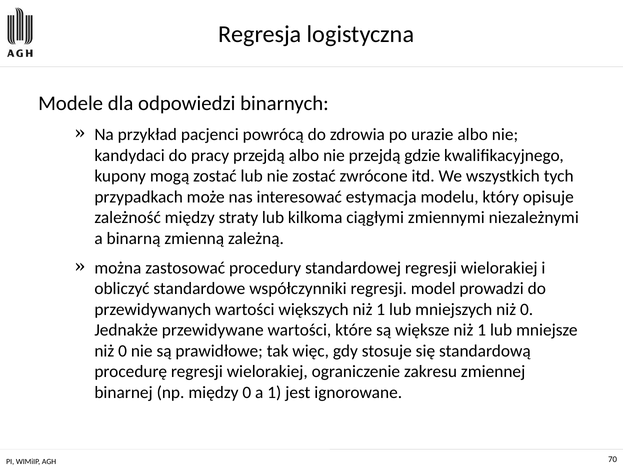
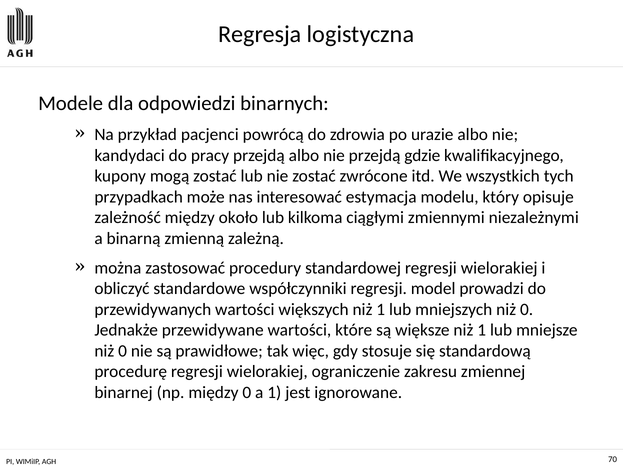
straty: straty -> około (238, 218)
